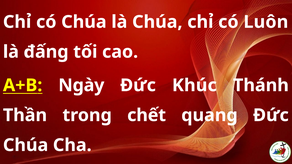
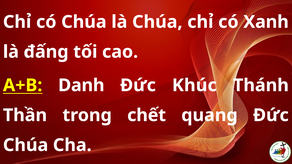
Luôn: Luôn -> Xanh (266, 22)
Ngày: Ngày -> Danh (81, 85)
